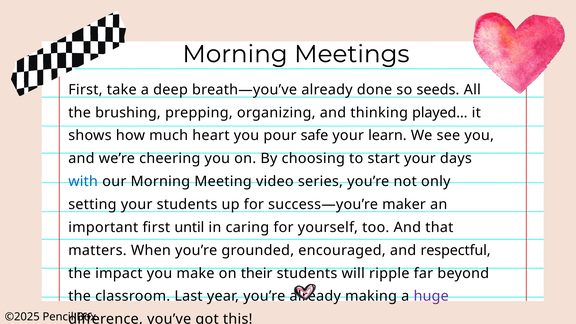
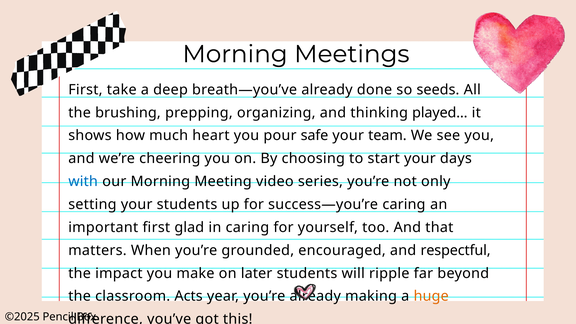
your learn: learn -> team (387, 136)
success—you’re maker: maker -> caring (404, 204)
until: until -> glad (189, 227)
their: their -> later (257, 273)
Last: Last -> Acts (189, 296)
huge colour: purple -> orange (431, 296)
